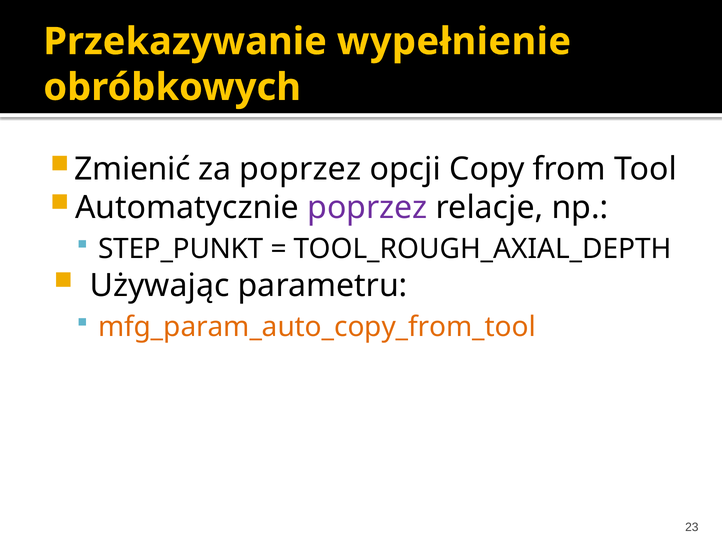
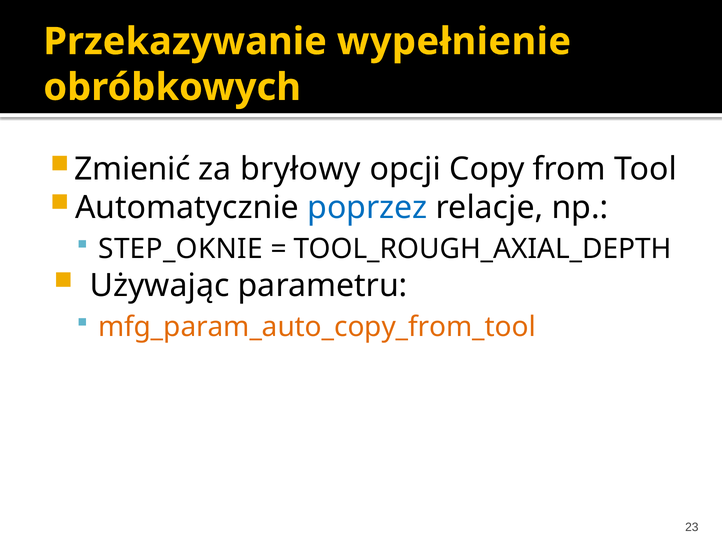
za poprzez: poprzez -> bryłowy (300, 169)
poprzez colour: purple -> blue (367, 207)
STEP_PUNKT: STEP_PUNKT -> STEP_OKNIE (181, 249)
